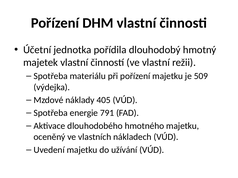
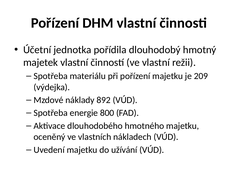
509: 509 -> 209 (201, 76)
405: 405 -> 892 (104, 100)
791: 791 -> 800 (107, 113)
